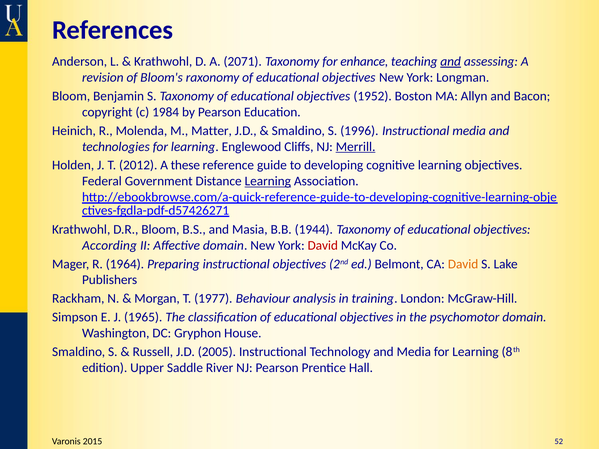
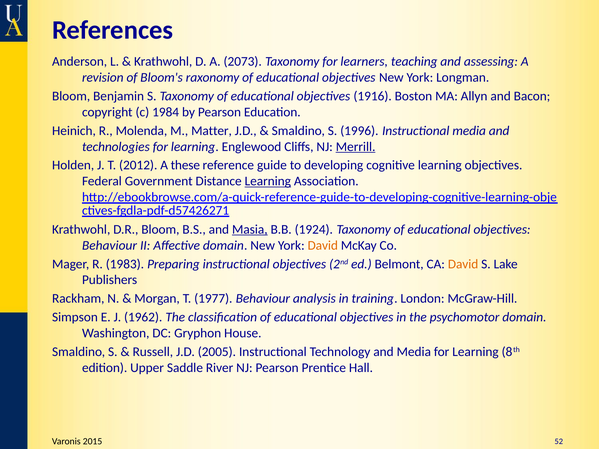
2071: 2071 -> 2073 (243, 62)
enhance: enhance -> learners (364, 62)
and underline: present -> none (451, 62)
1952: 1952 -> 1916 (373, 96)
Masia underline: none -> present (250, 230)
1944: 1944 -> 1924 (314, 230)
According: According -> Behaviour (110, 245)
David colour: red -> orange (323, 245)
1964: 1964 -> 1983 (125, 264)
1965: 1965 -> 1962 (143, 317)
